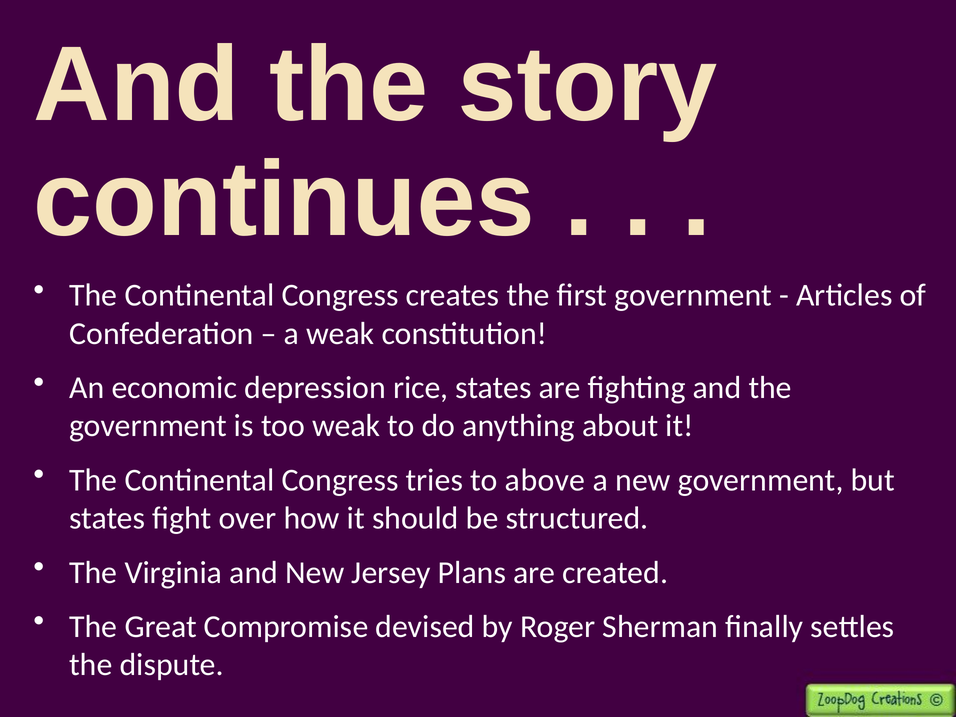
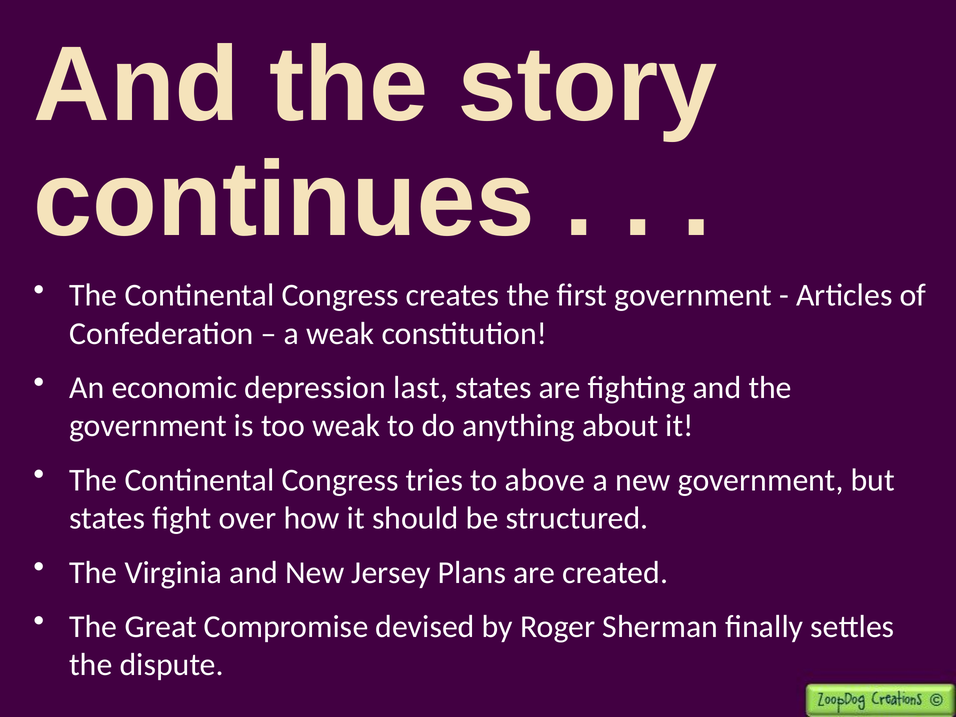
rice: rice -> last (421, 388)
